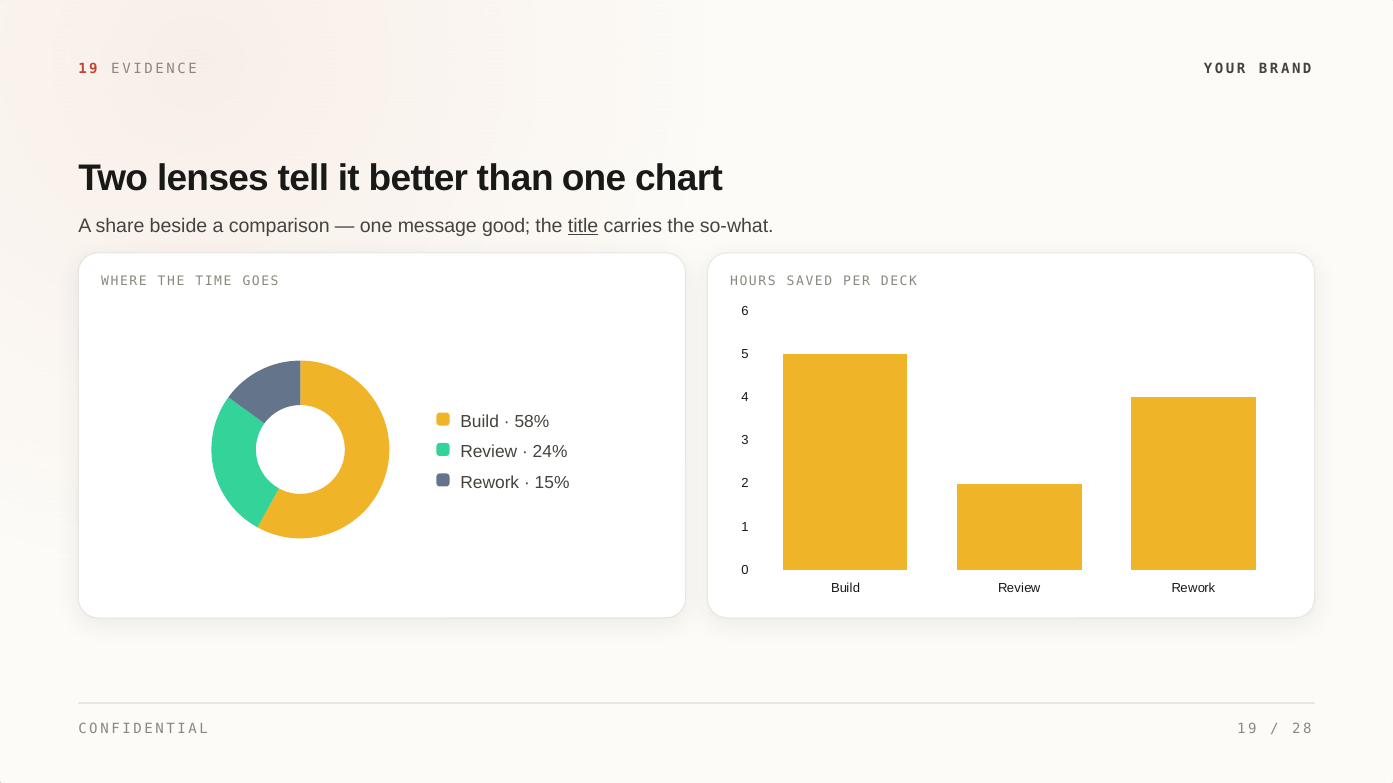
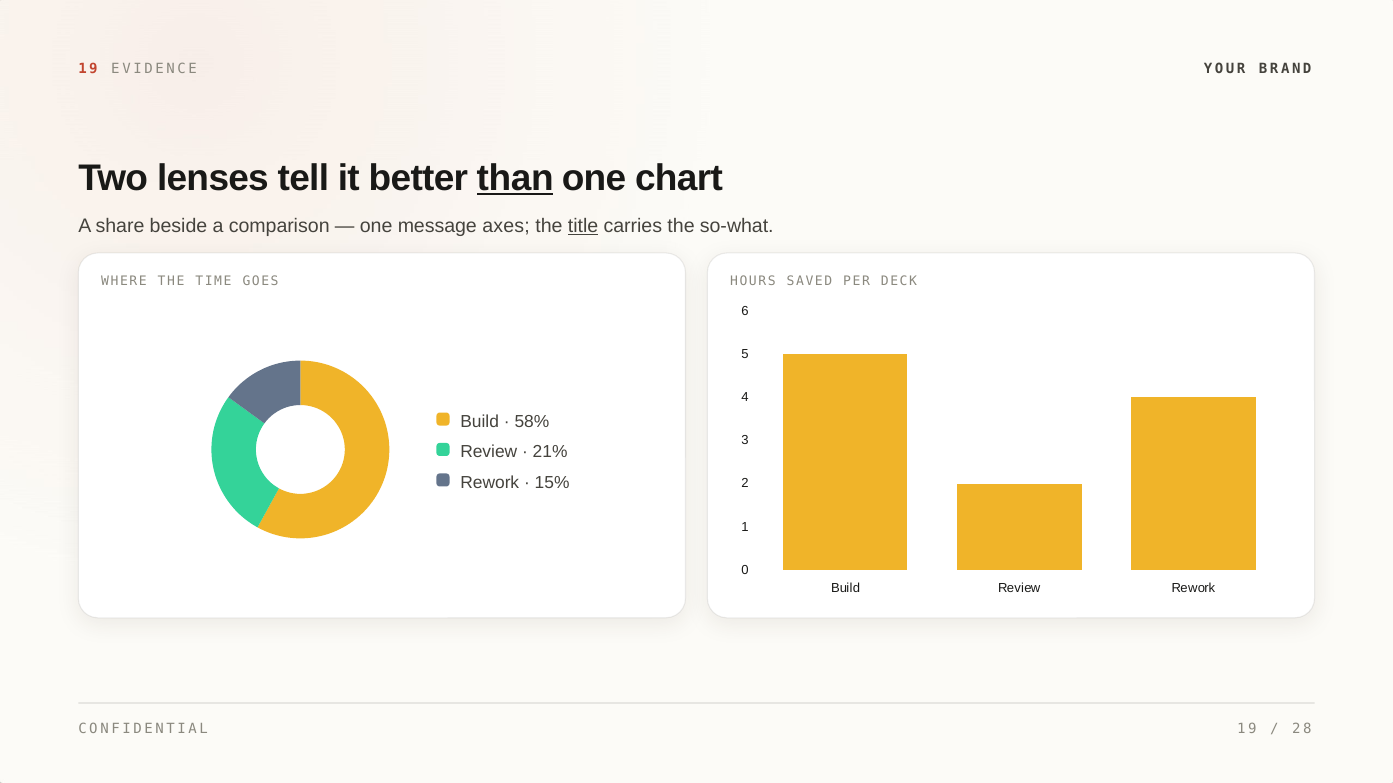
than underline: none -> present (515, 178)
good: good -> axes (506, 226)
24%: 24% -> 21% (550, 453)
